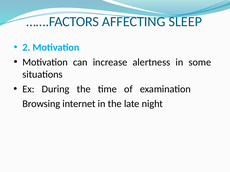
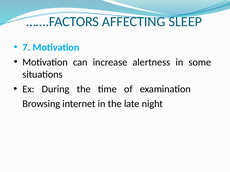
2: 2 -> 7 (26, 48)
